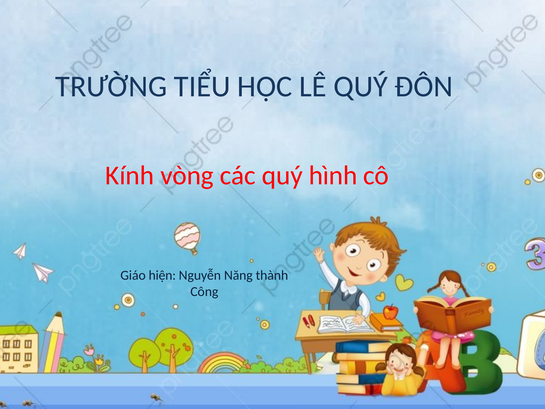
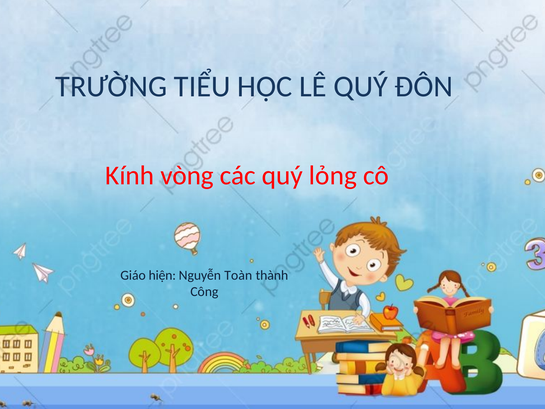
hình: hình -> lỏng (333, 175)
Năng: Năng -> Toàn (238, 275)
